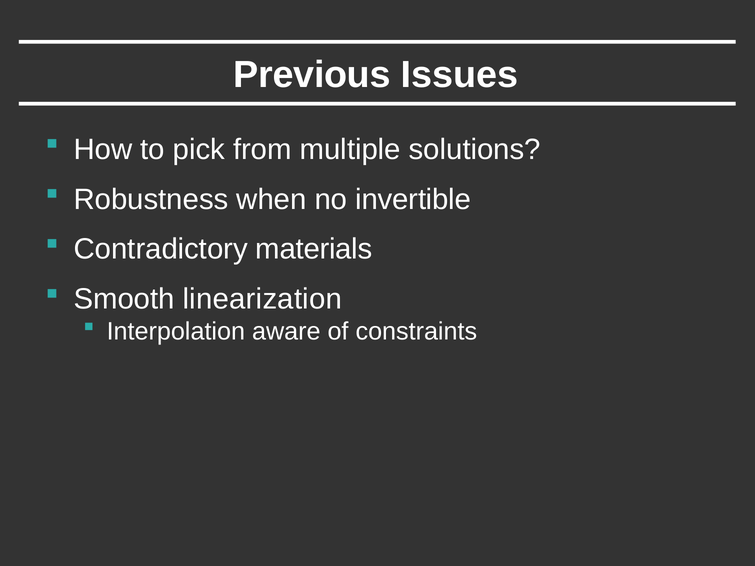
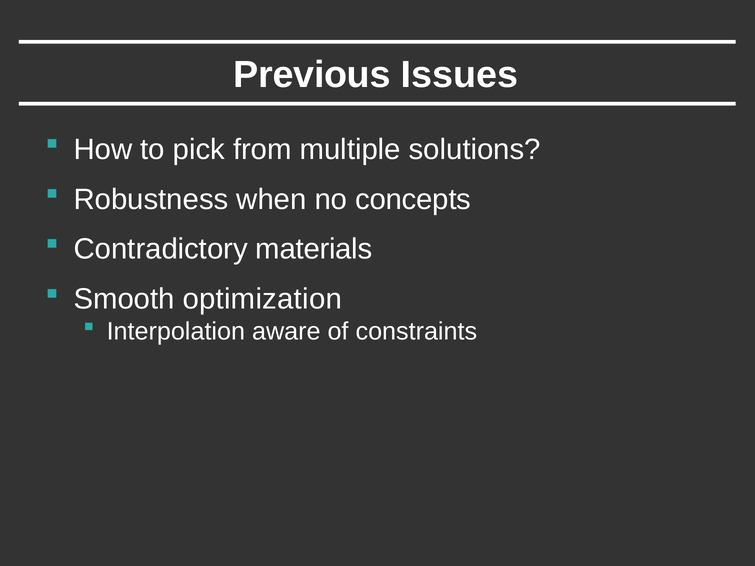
invertible: invertible -> concepts (413, 199)
linearization: linearization -> optimization (262, 299)
